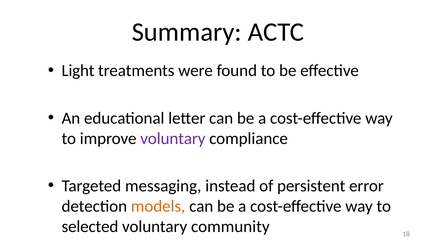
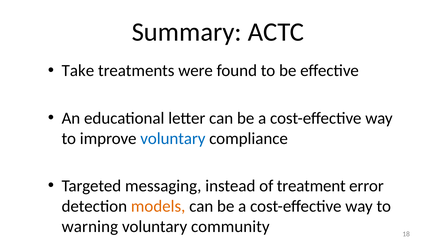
Light: Light -> Take (78, 71)
voluntary colour: purple -> blue (173, 139)
persistent: persistent -> treatment (311, 186)
selected: selected -> warning (90, 227)
